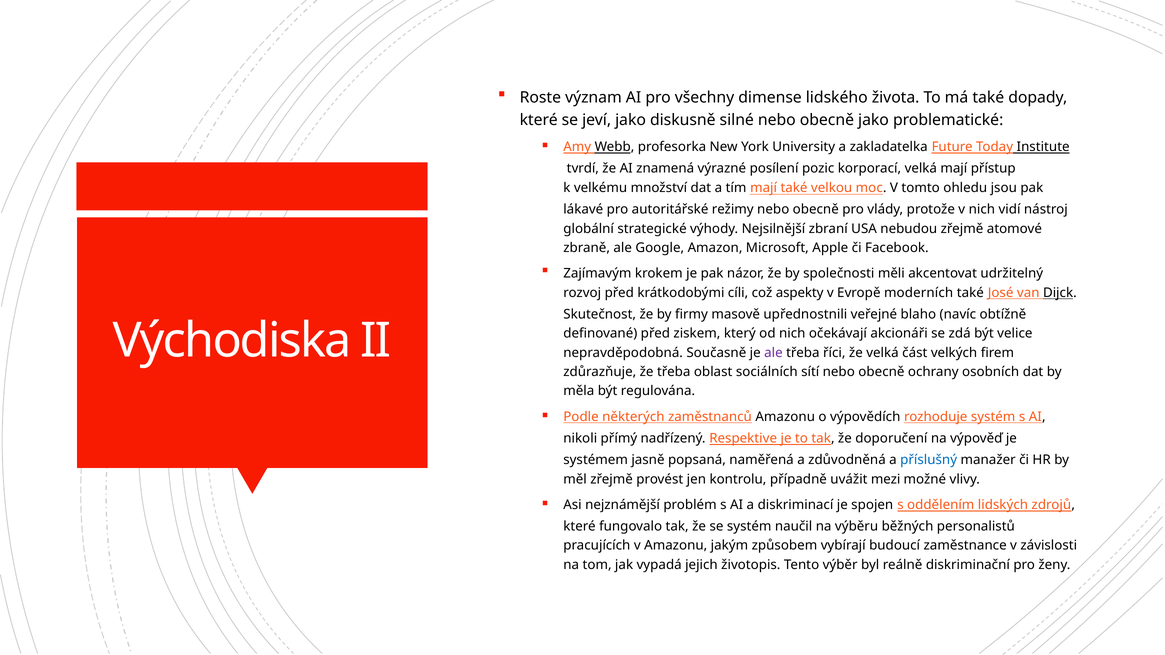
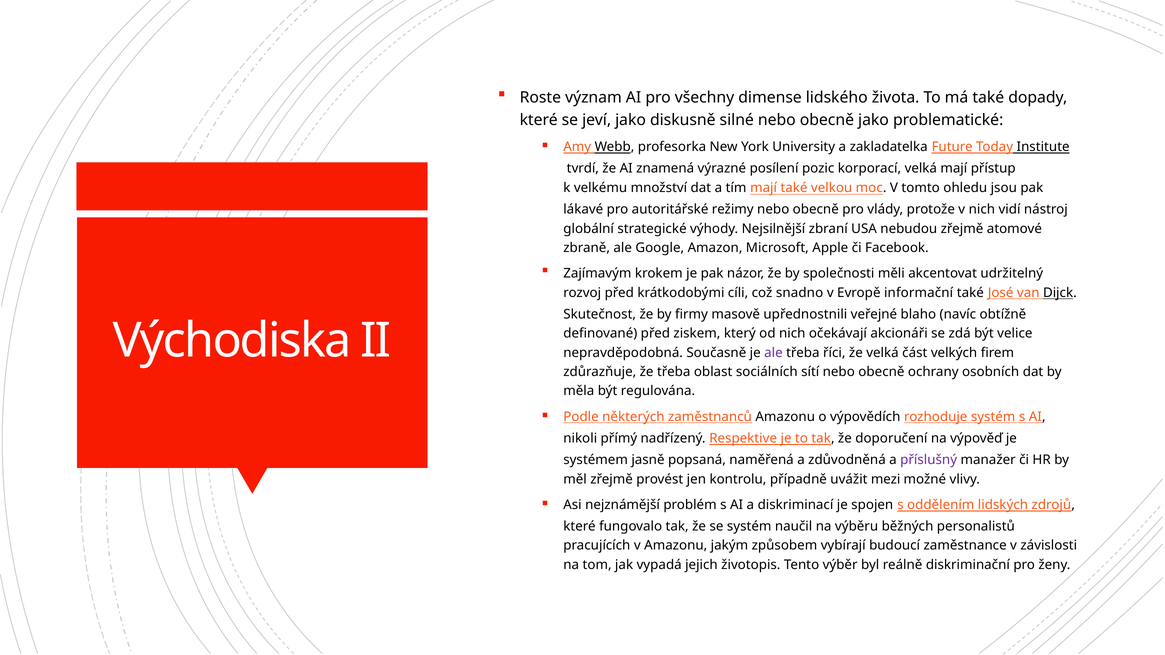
aspekty: aspekty -> snadno (800, 293)
moderních: moderních -> informační (919, 293)
příslušný colour: blue -> purple (929, 460)
